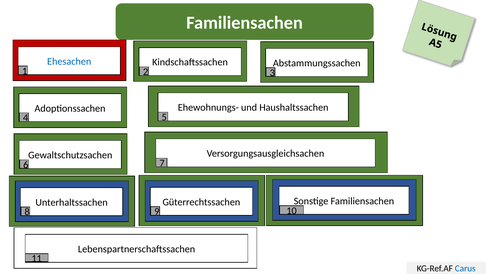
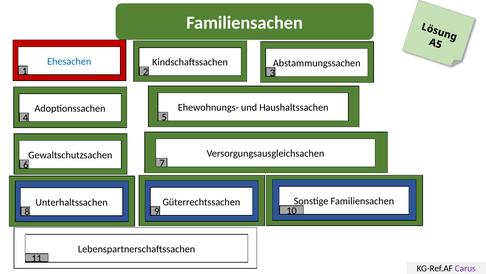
Carus colour: blue -> purple (465, 268)
